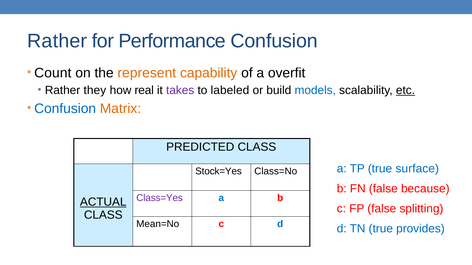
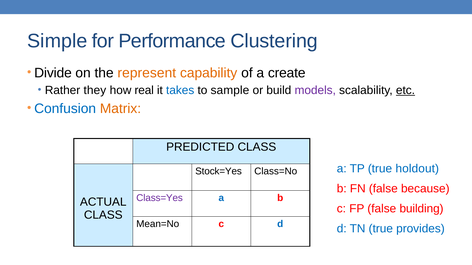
Rather: Rather -> Simple (57, 41)
Performance Confusion: Confusion -> Clustering (274, 41)
Count: Count -> Divide (53, 73)
overfit: overfit -> create (287, 73)
takes colour: purple -> blue (180, 91)
labeled: labeled -> sample (230, 91)
models colour: blue -> purple (315, 91)
surface: surface -> holdout (417, 169)
ACTUAL underline: present -> none (103, 202)
splitting: splitting -> building (422, 209)
